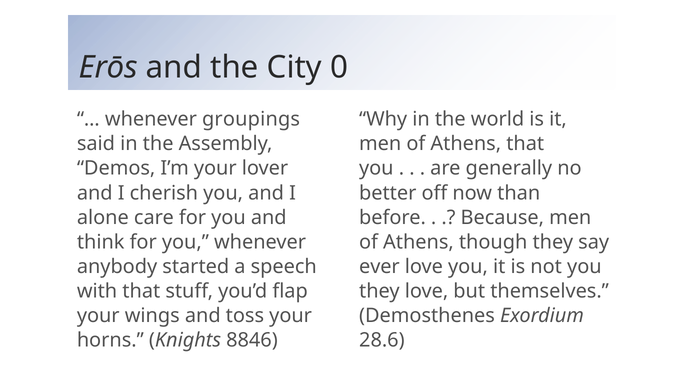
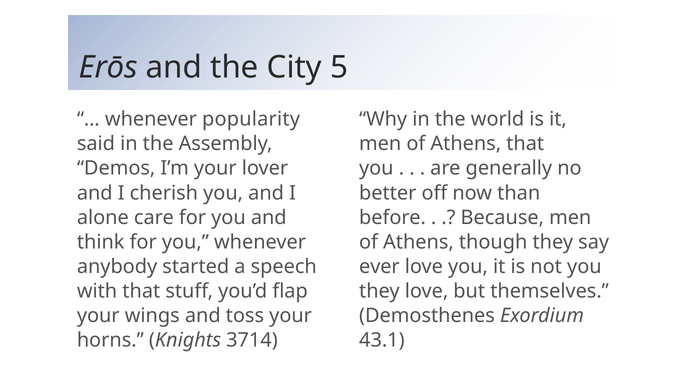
0: 0 -> 5 (339, 68)
groupings: groupings -> popularity (251, 119)
8846: 8846 -> 3714 (252, 340)
28.6: 28.6 -> 43.1 (382, 340)
